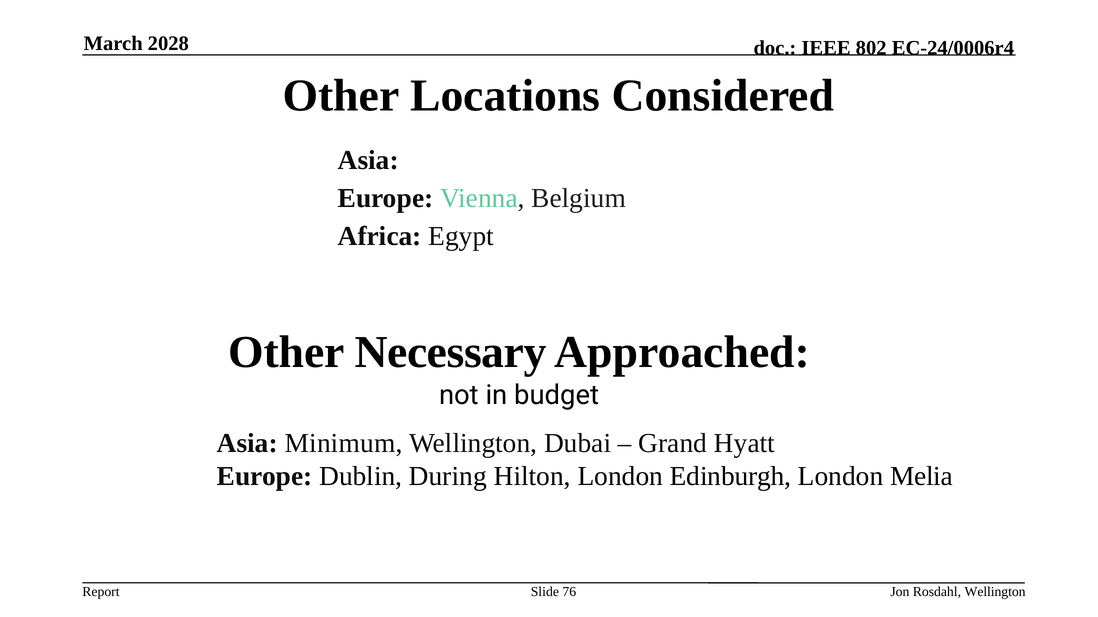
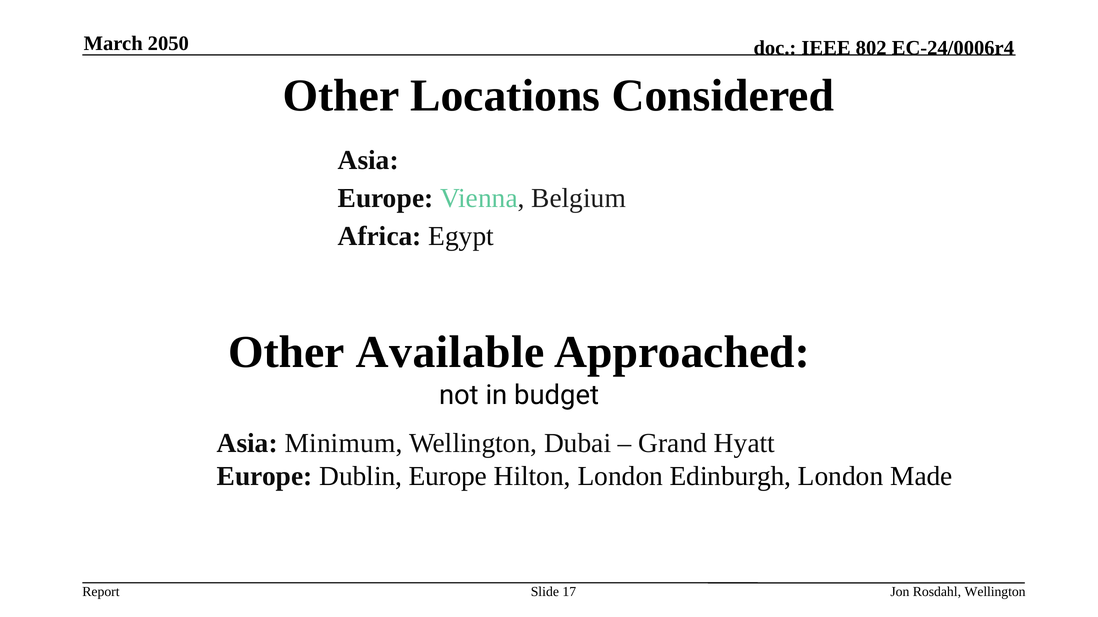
2028: 2028 -> 2050 (168, 44)
Necessary: Necessary -> Available (450, 353)
Dublin During: During -> Europe (448, 477)
Melia: Melia -> Made (921, 477)
76: 76 -> 17 (569, 592)
